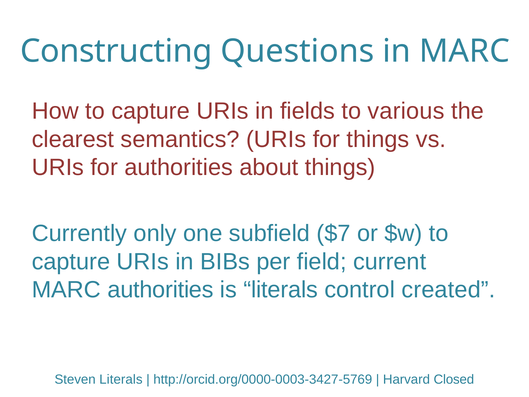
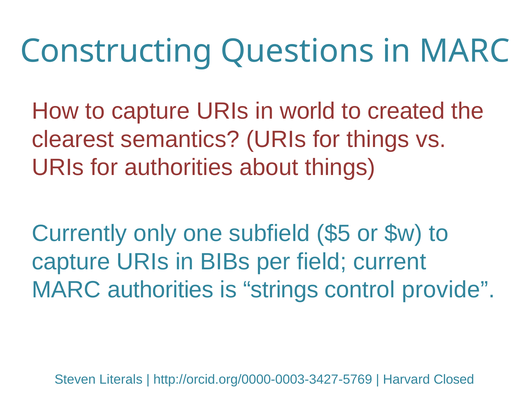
fields: fields -> world (308, 111)
various: various -> created (406, 111)
$7: $7 -> $5 (334, 233)
is literals: literals -> strings (281, 290)
created: created -> provide (448, 290)
